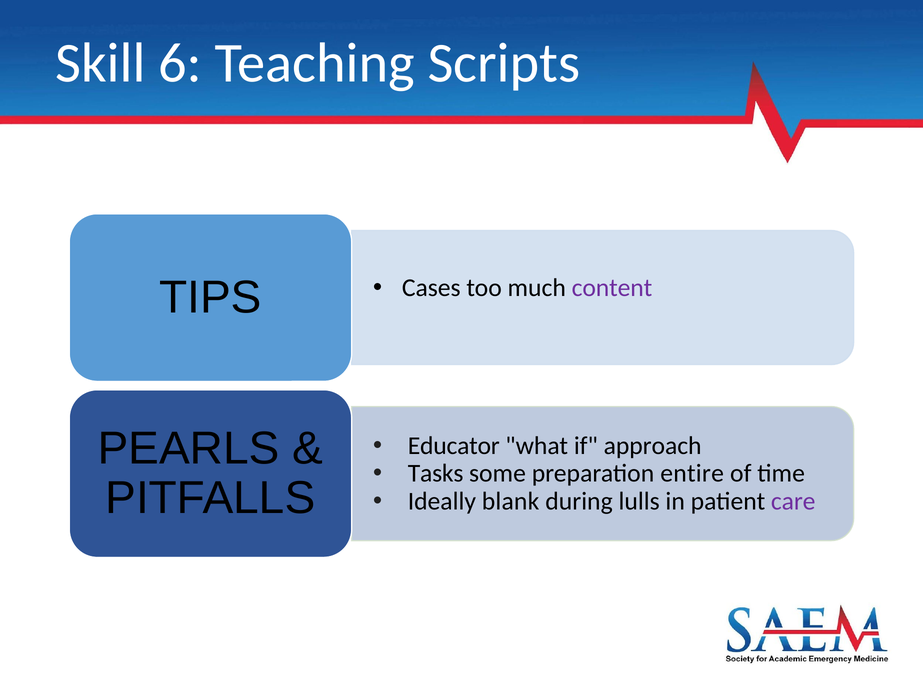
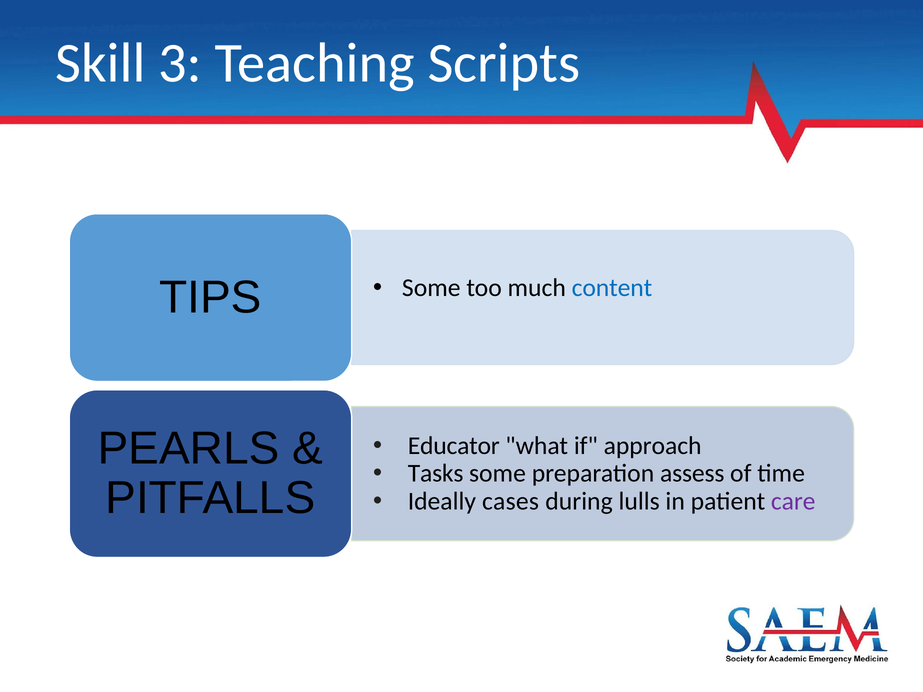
6: 6 -> 3 (180, 63)
Cases: Cases -> Some (431, 288)
content colour: purple -> blue (612, 288)
entire: entire -> assess (692, 474)
blank: blank -> cases (511, 501)
